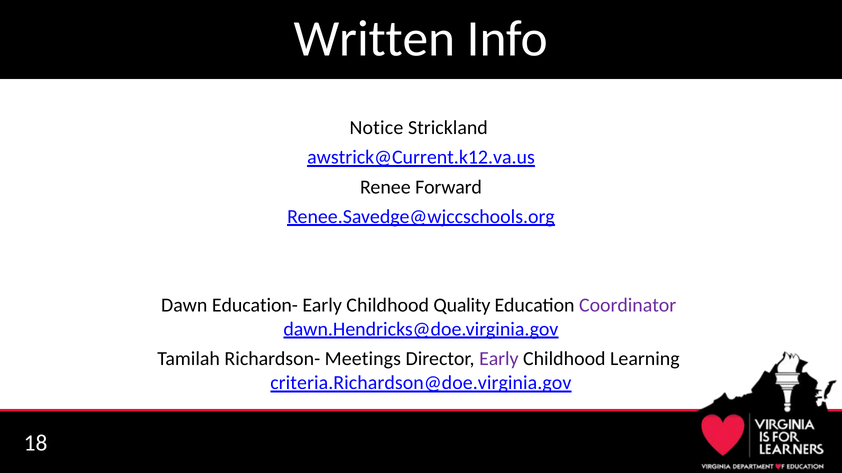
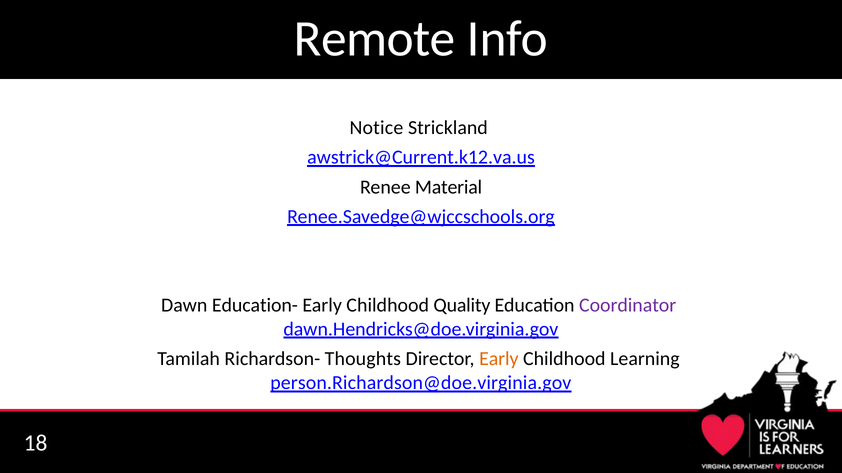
Written: Written -> Remote (375, 39)
Forward: Forward -> Material (449, 187)
Meetings: Meetings -> Thoughts (363, 359)
Early colour: purple -> orange (499, 359)
criteria.Richardson@doe.virginia.gov: criteria.Richardson@doe.virginia.gov -> person.Richardson@doe.virginia.gov (421, 383)
